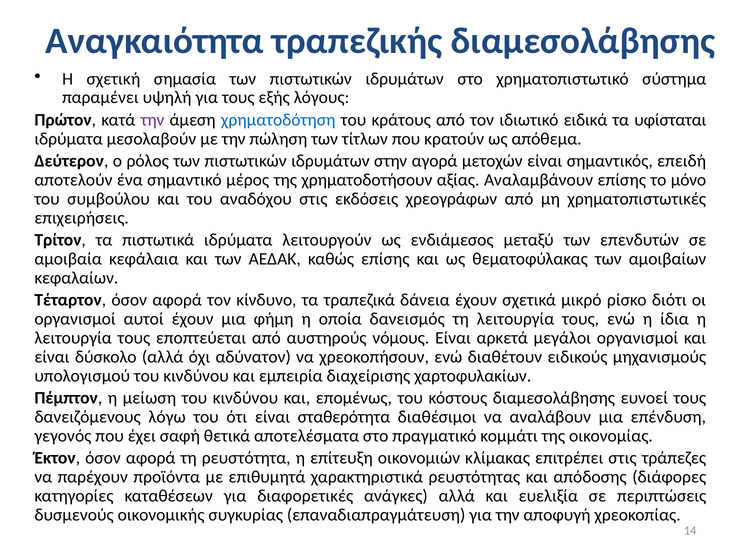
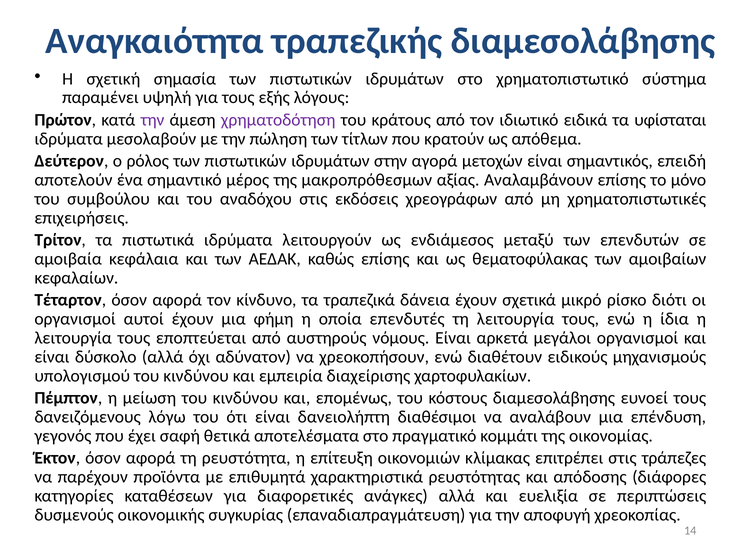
χρηματοδότηση colour: blue -> purple (278, 120)
χρηματοδοτήσουν: χρηματοδοτήσουν -> μακροπρόθεσμων (367, 180)
δανεισμός: δανεισμός -> επενδυτές (407, 319)
σταθερότητα: σταθερότητα -> δανειολήπτη (344, 417)
